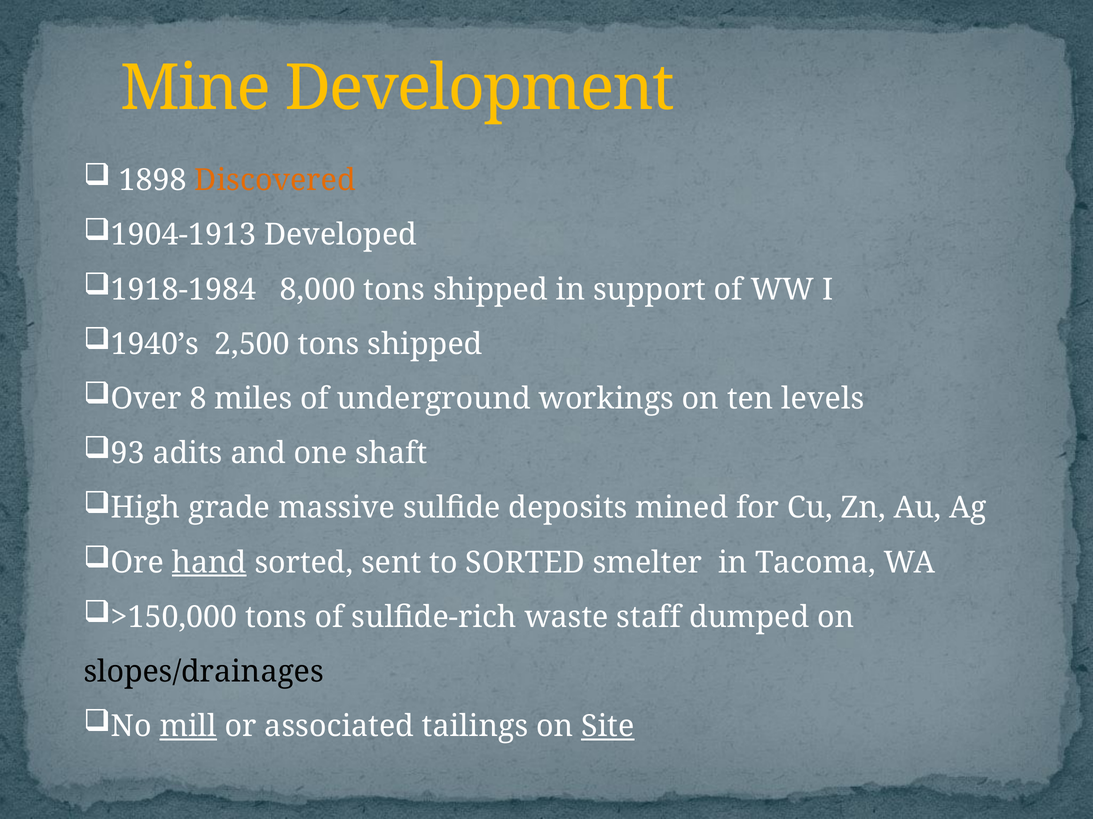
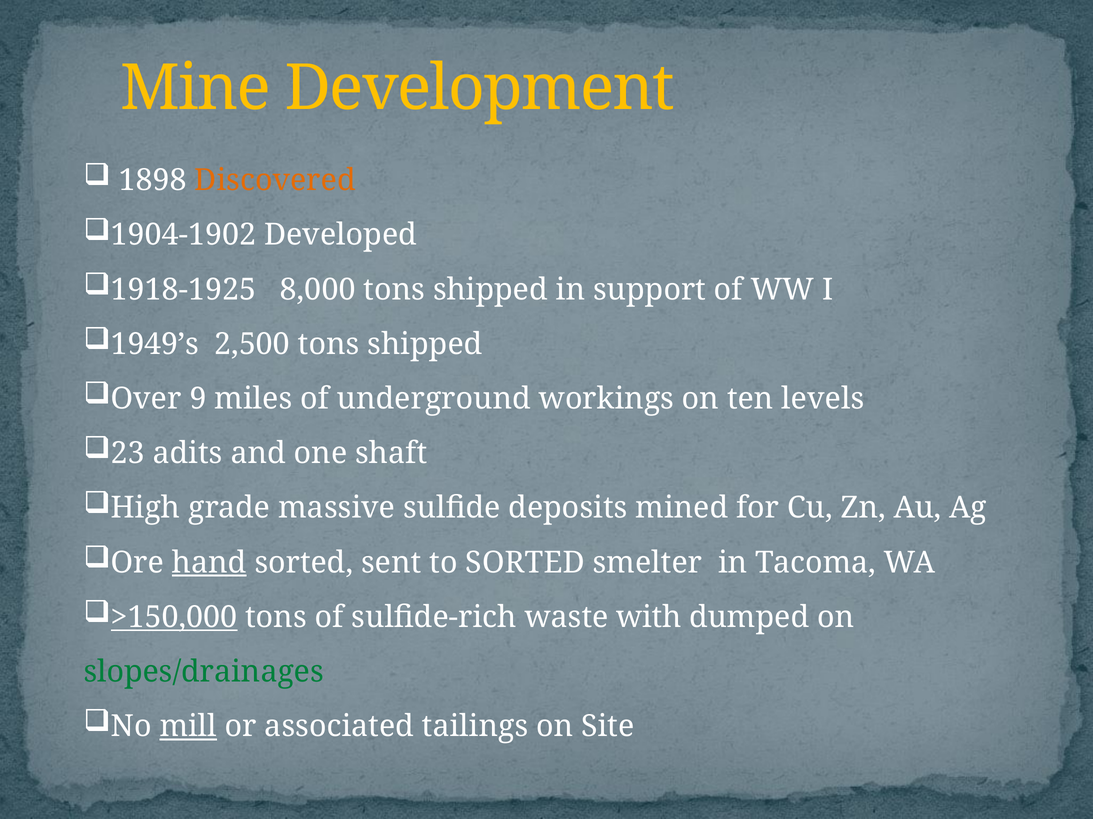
1904-1913: 1904-1913 -> 1904-1902 (184, 235)
1918-1984: 1918-1984 -> 1918-1925 (184, 290)
1940’s: 1940’s -> 1949’s (155, 344)
8: 8 -> 9 (198, 399)
93: 93 -> 23 (128, 454)
>150,000 underline: none -> present (174, 618)
staff: staff -> with (649, 618)
slopes/drainages colour: black -> green (204, 672)
Site underline: present -> none (608, 727)
